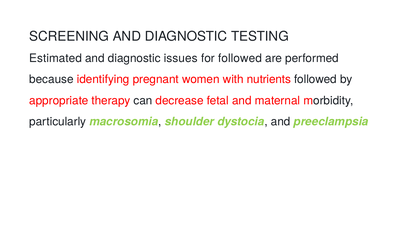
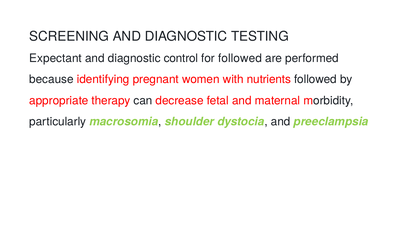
Estimated: Estimated -> Expectant (56, 58)
issues: issues -> control (181, 58)
